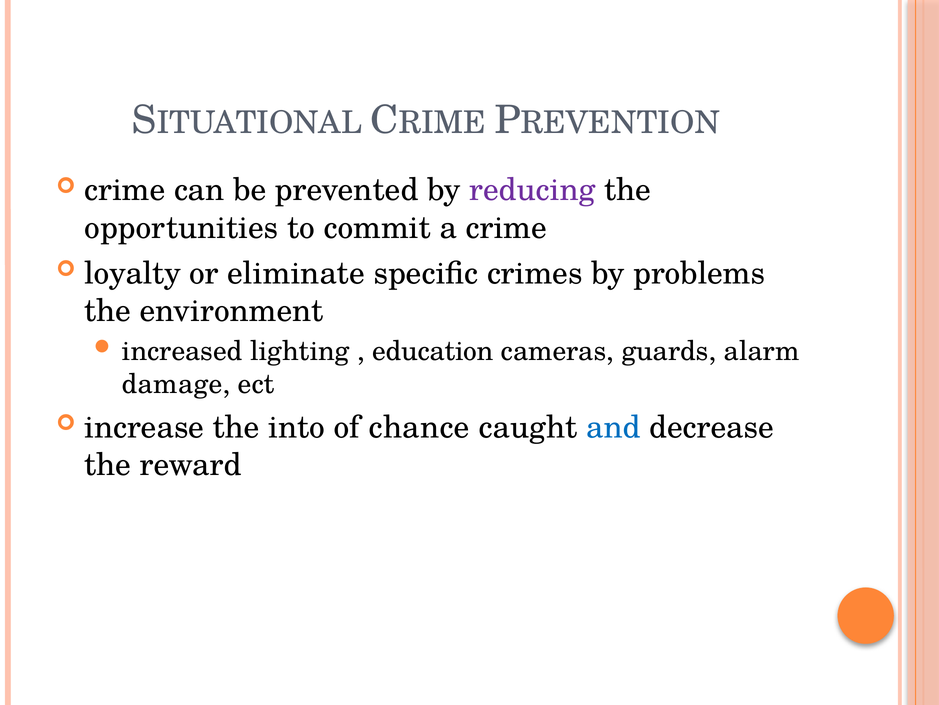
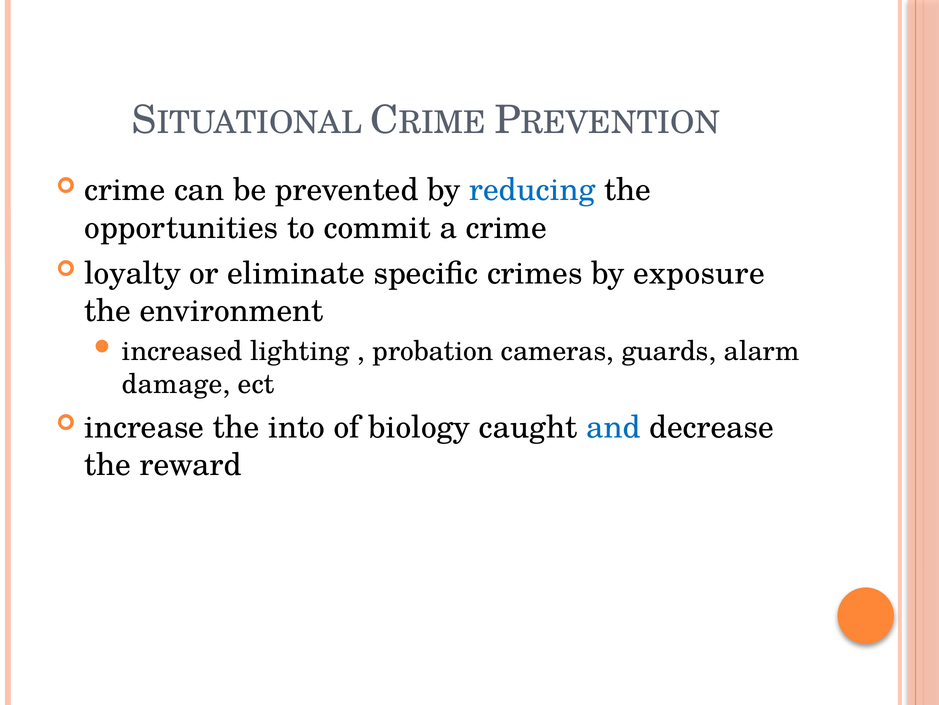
reducing colour: purple -> blue (532, 190)
problems: problems -> exposure (699, 273)
education: education -> probation (433, 351)
chance: chance -> biology (419, 427)
